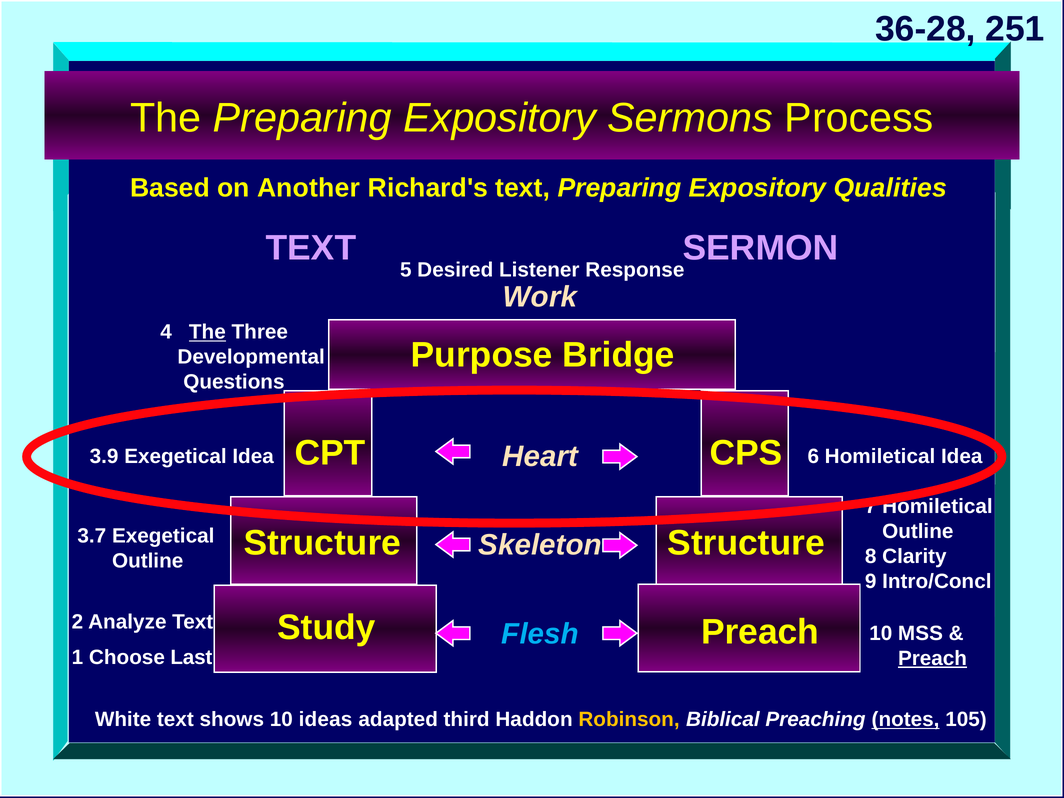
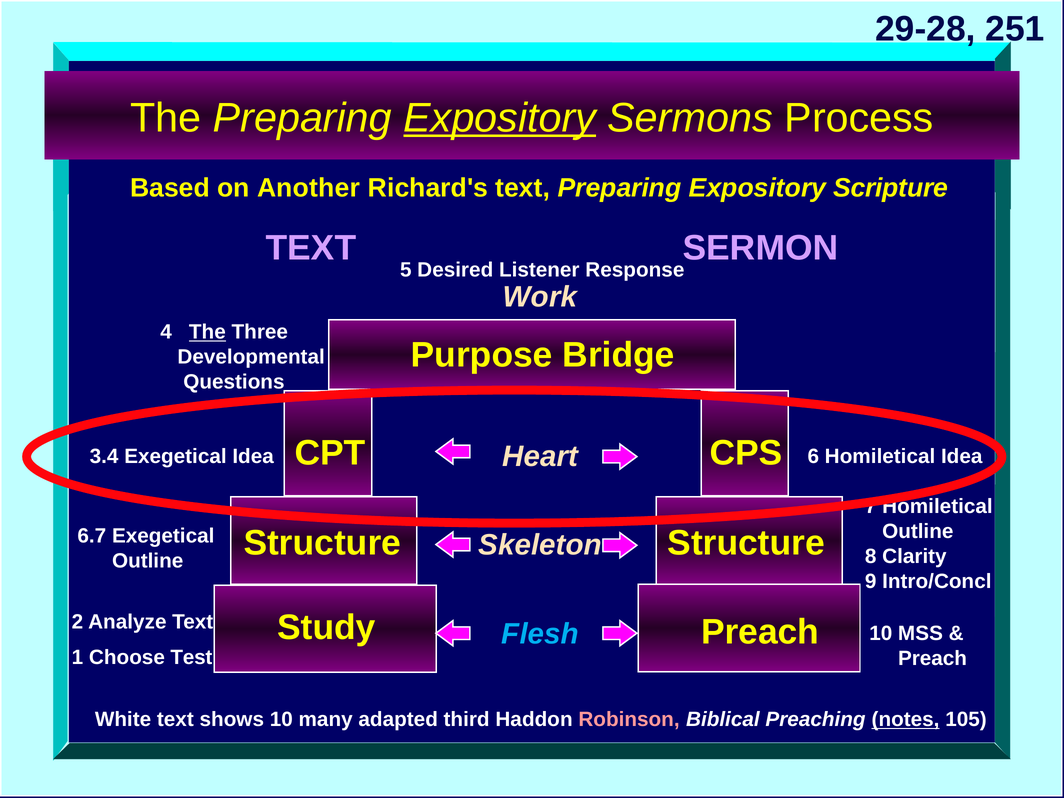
36-28: 36-28 -> 29-28 (925, 29)
Expository underline: none -> present (500, 118)
Qualities: Qualities -> Scripture (891, 188)
3.9: 3.9 -> 3.4 (104, 456)
3.7: 3.7 -> 6.7 (92, 536)
Last: Last -> Test (191, 657)
Preach underline: present -> none (933, 658)
ideas: ideas -> many (326, 720)
Robinson colour: yellow -> pink (629, 720)
